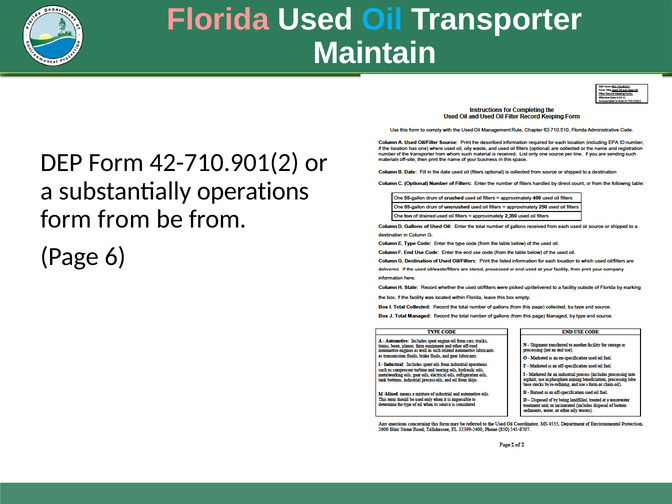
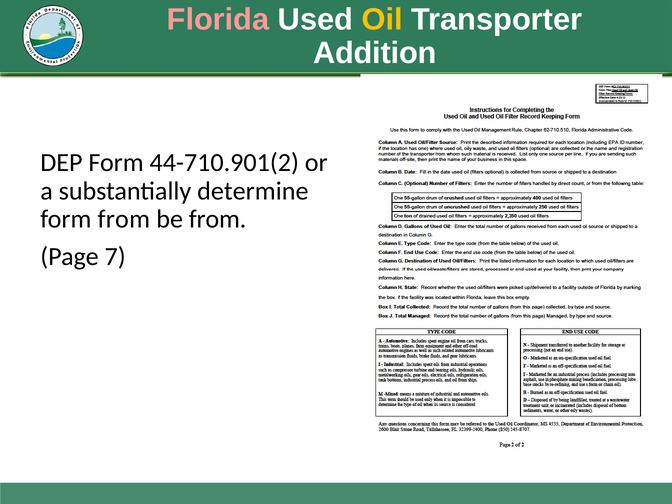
Oil colour: light blue -> yellow (382, 20)
Maintain: Maintain -> Addition (375, 53)
42-710.901(2: 42-710.901(2 -> 44-710.901(2 (224, 163)
operations: operations -> determine (253, 191)
6: 6 -> 7 (115, 257)
